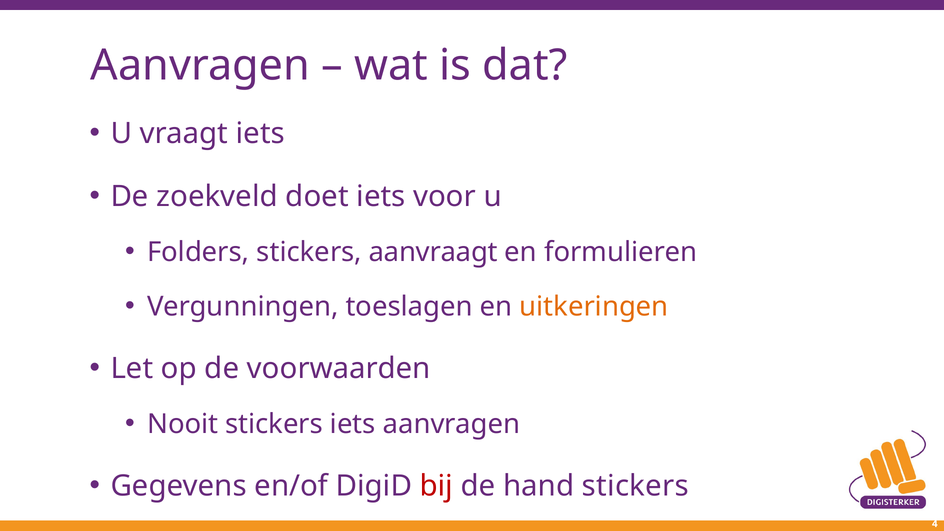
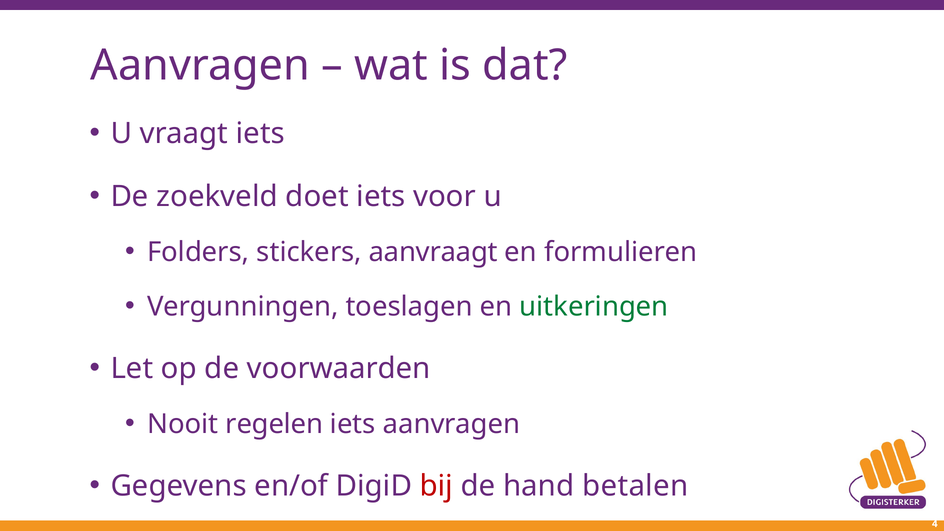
uitkeringen colour: orange -> green (594, 307)
Nooit stickers: stickers -> regelen (274, 424)
hand stickers: stickers -> betalen (635, 486)
